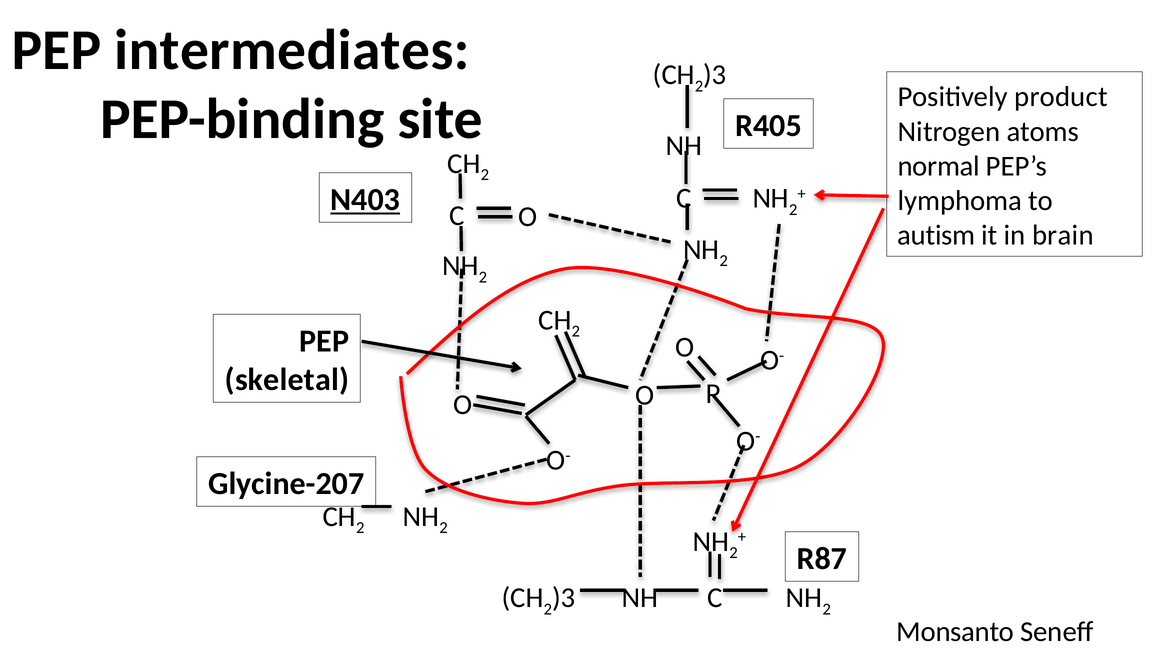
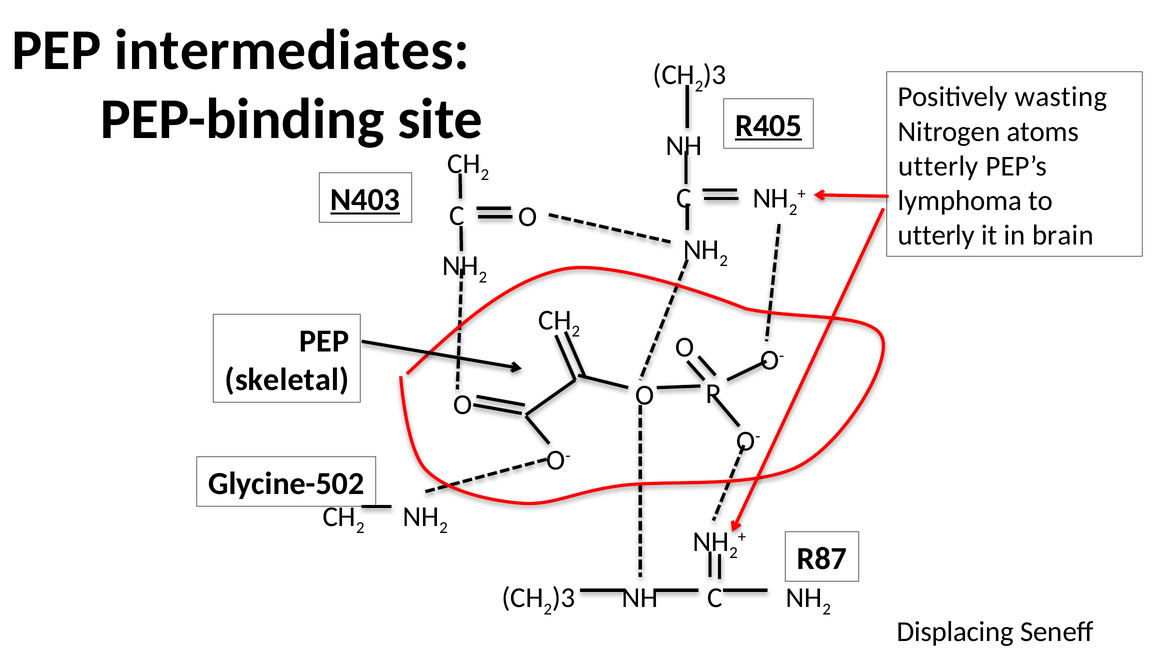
product: product -> wasting (1061, 97)
R405 underline: none -> present (768, 126)
normal: normal -> utterly (938, 166)
autism: autism -> utterly (936, 235)
Glycine-207: Glycine-207 -> Glycine-502 (286, 484)
Monsanto: Monsanto -> Displacing (955, 632)
